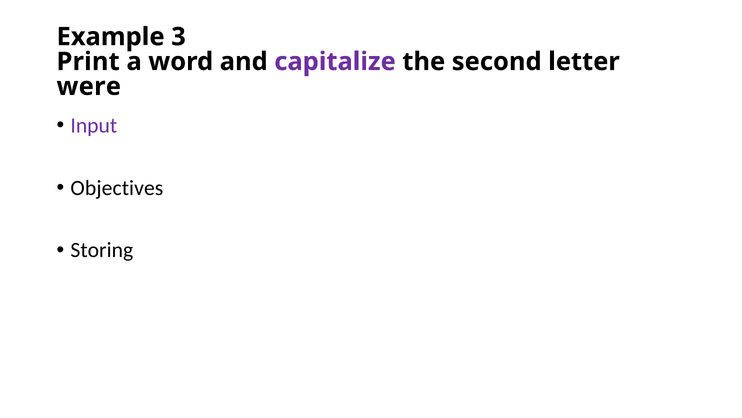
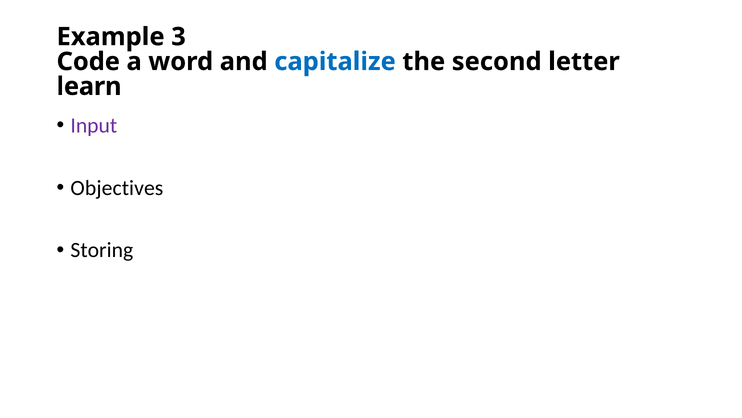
Print: Print -> Code (88, 62)
capitalize colour: purple -> blue (335, 62)
were: were -> learn (89, 86)
